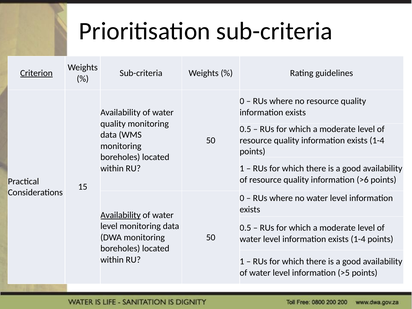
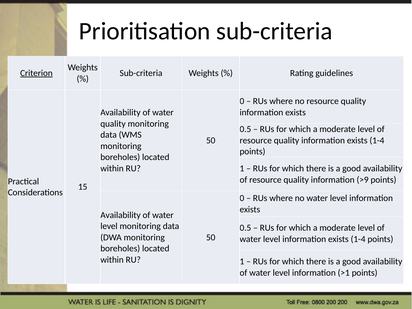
>6: >6 -> >9 (363, 180)
Availability underline: present -> none (121, 215)
>5: >5 -> >1 (344, 273)
